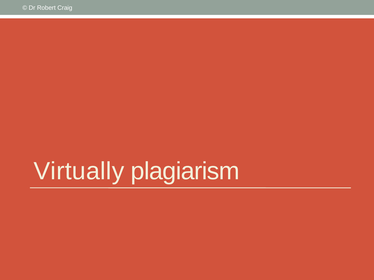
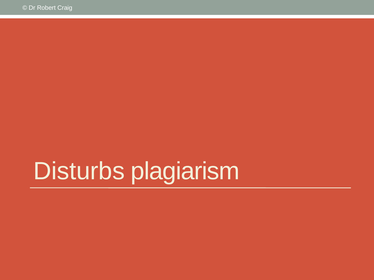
Virtually: Virtually -> Disturbs (79, 172)
